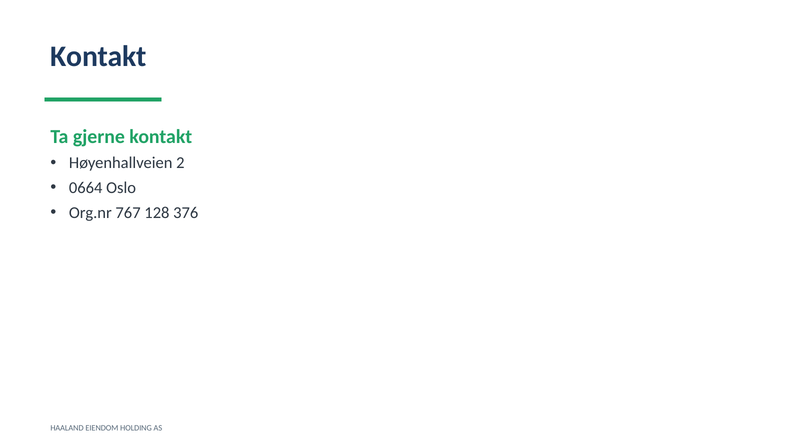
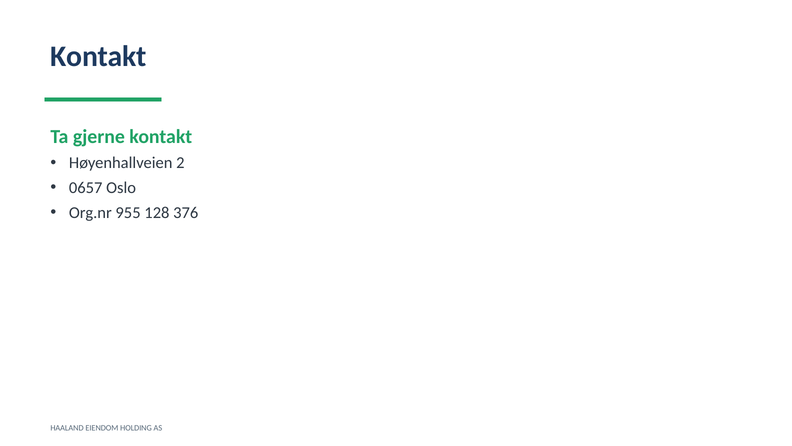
0664: 0664 -> 0657 (86, 188)
767: 767 -> 955 (128, 212)
